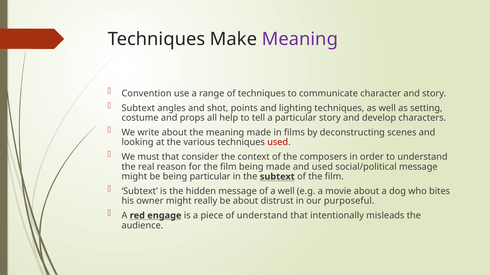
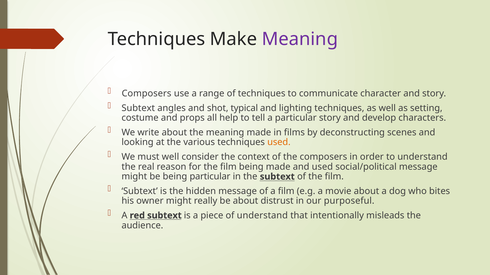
Convention: Convention -> Composers (147, 94)
points: points -> typical (244, 108)
used colour: red -> orange (279, 143)
must that: that -> well (170, 157)
a well: well -> film (286, 191)
red engage: engage -> subtext (164, 216)
